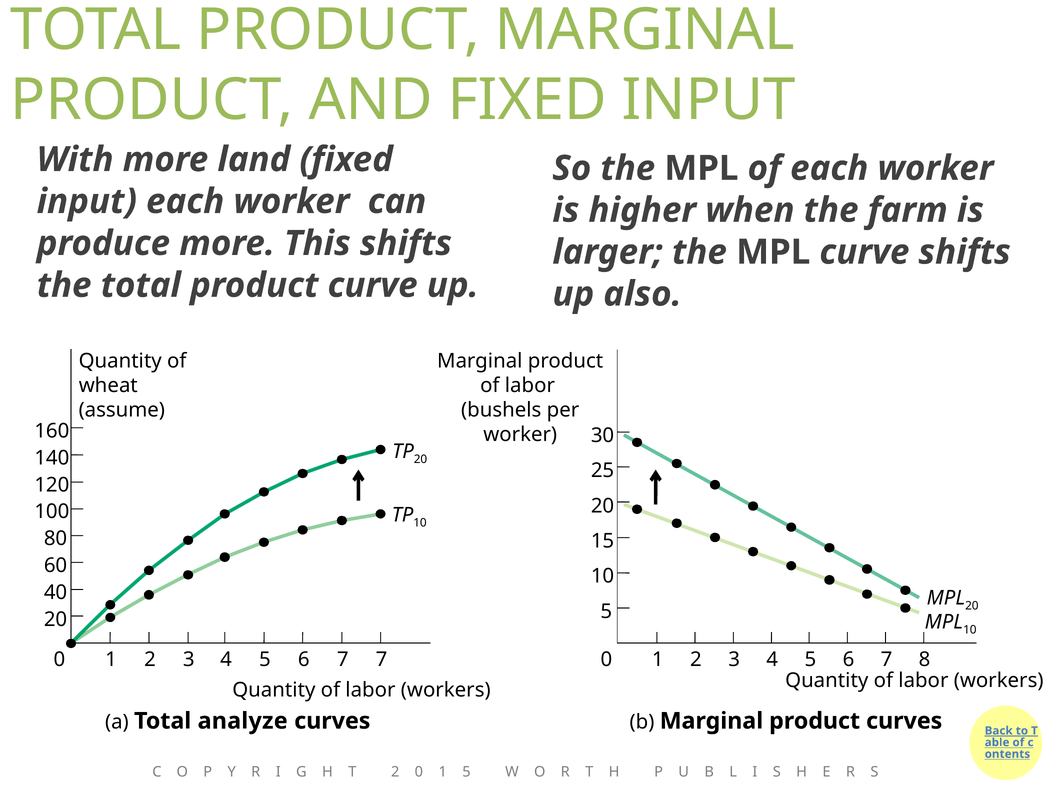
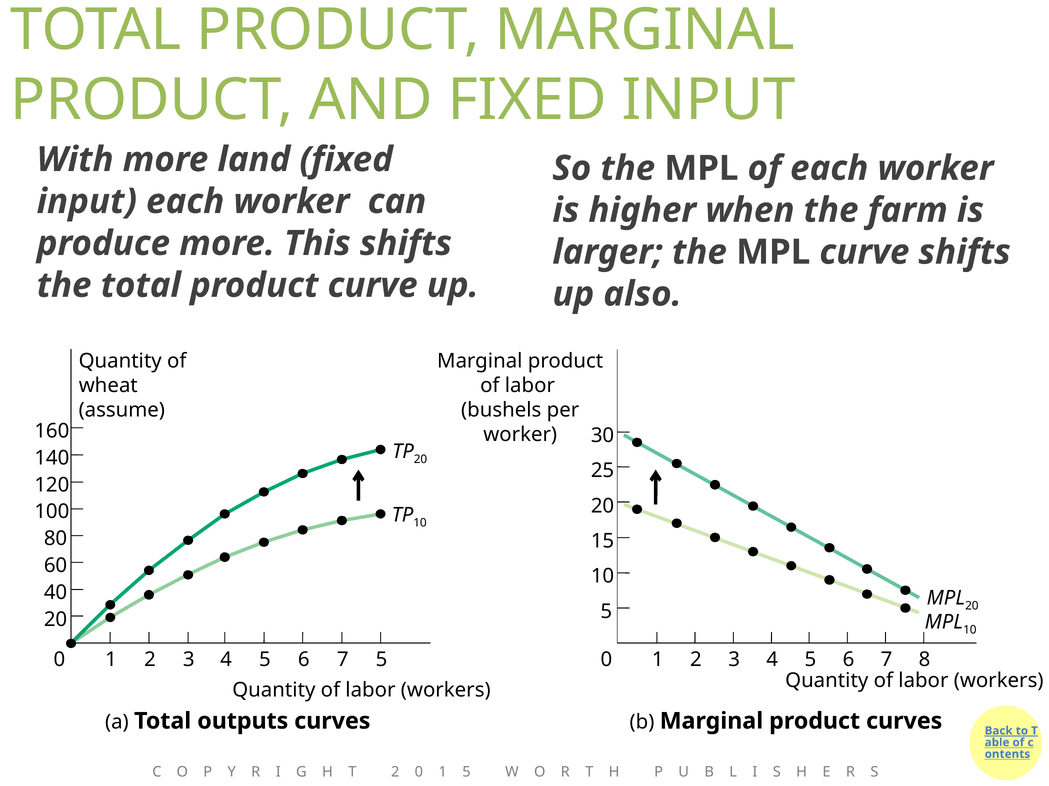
7 7: 7 -> 5 (382, 660)
analyze: analyze -> outputs (243, 722)
